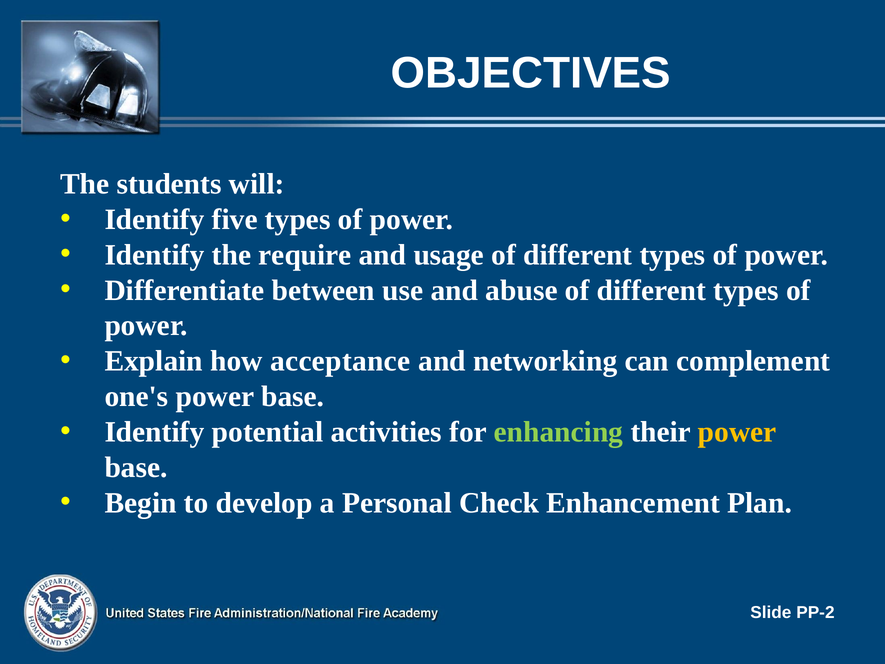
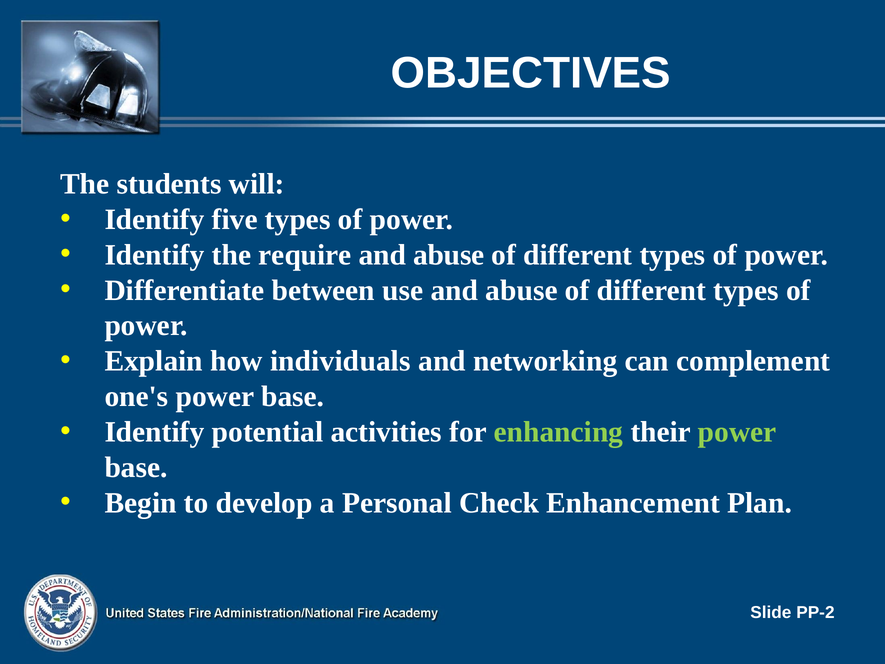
usage: usage -> abuse (449, 255)
acceptance: acceptance -> individuals (340, 361)
power colour: yellow -> light green (737, 432)
